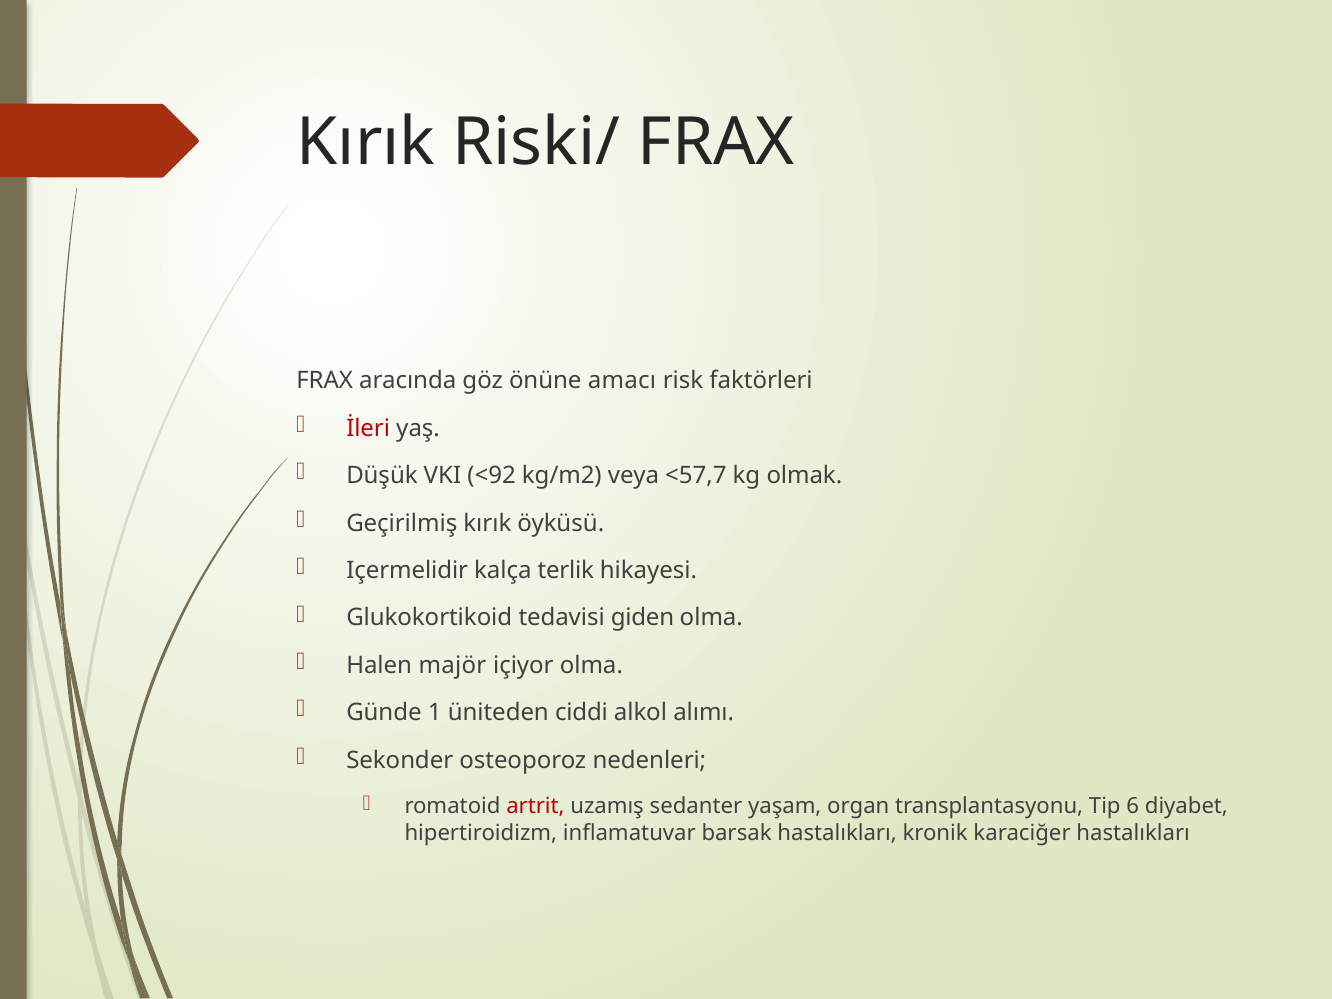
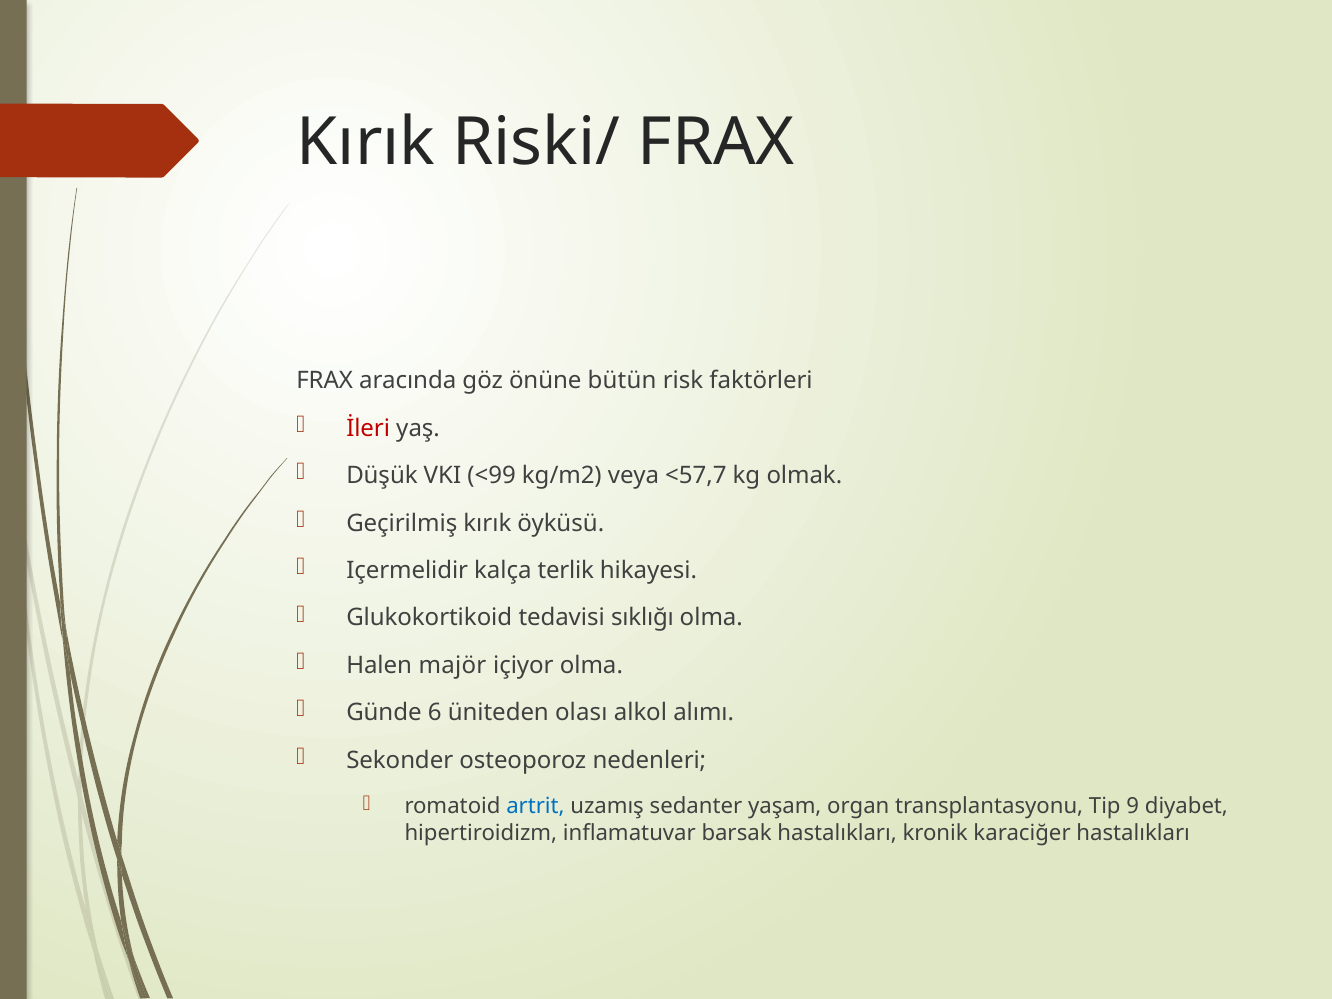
amacı: amacı -> bütün (622, 381)
<92: <92 -> <99 (492, 476)
giden: giden -> sıklığı (642, 618)
1: 1 -> 6 (435, 713)
ciddi: ciddi -> olası (581, 713)
artrit colour: red -> blue (535, 806)
6: 6 -> 9 (1133, 806)
